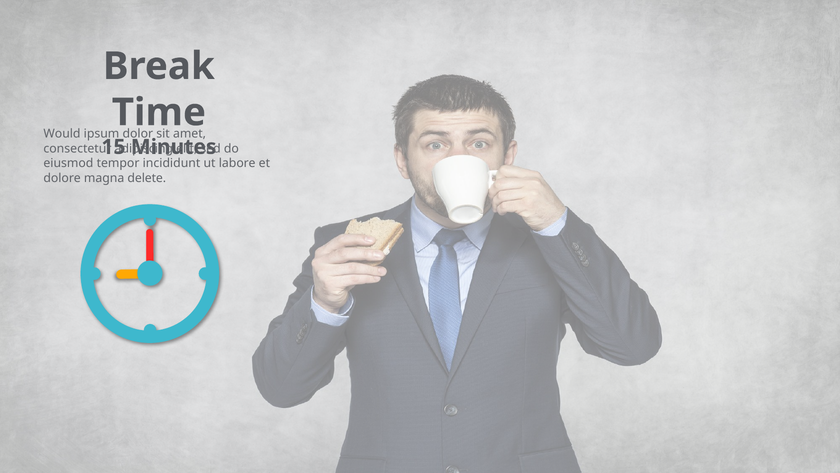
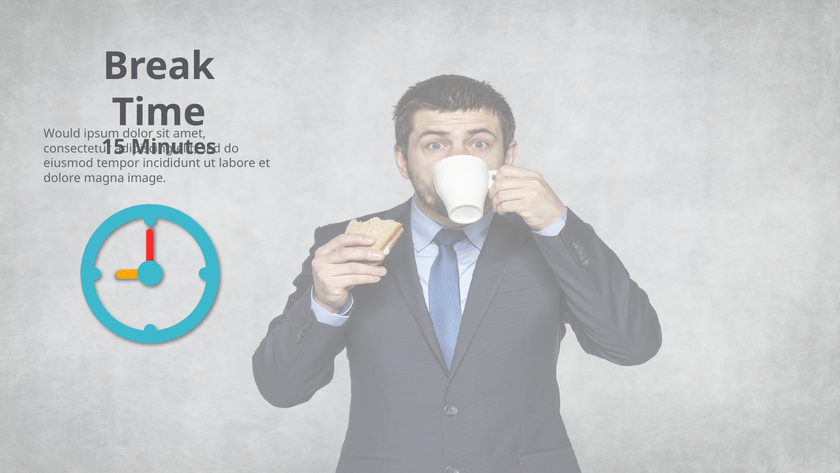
delete: delete -> image (147, 178)
